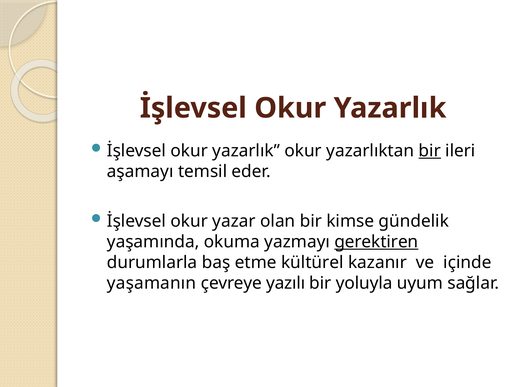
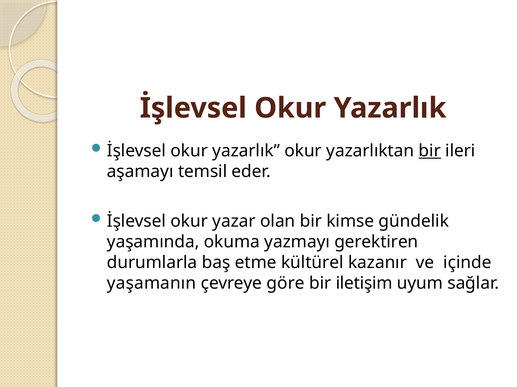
gerektiren underline: present -> none (376, 242)
yazılı: yazılı -> göre (286, 284)
yoluyla: yoluyla -> iletişim (364, 284)
